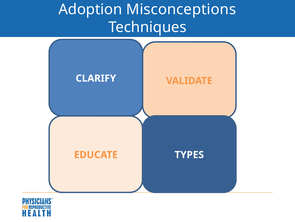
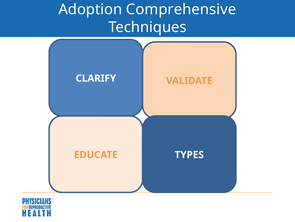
Misconceptions: Misconceptions -> Comprehensive (181, 9)
